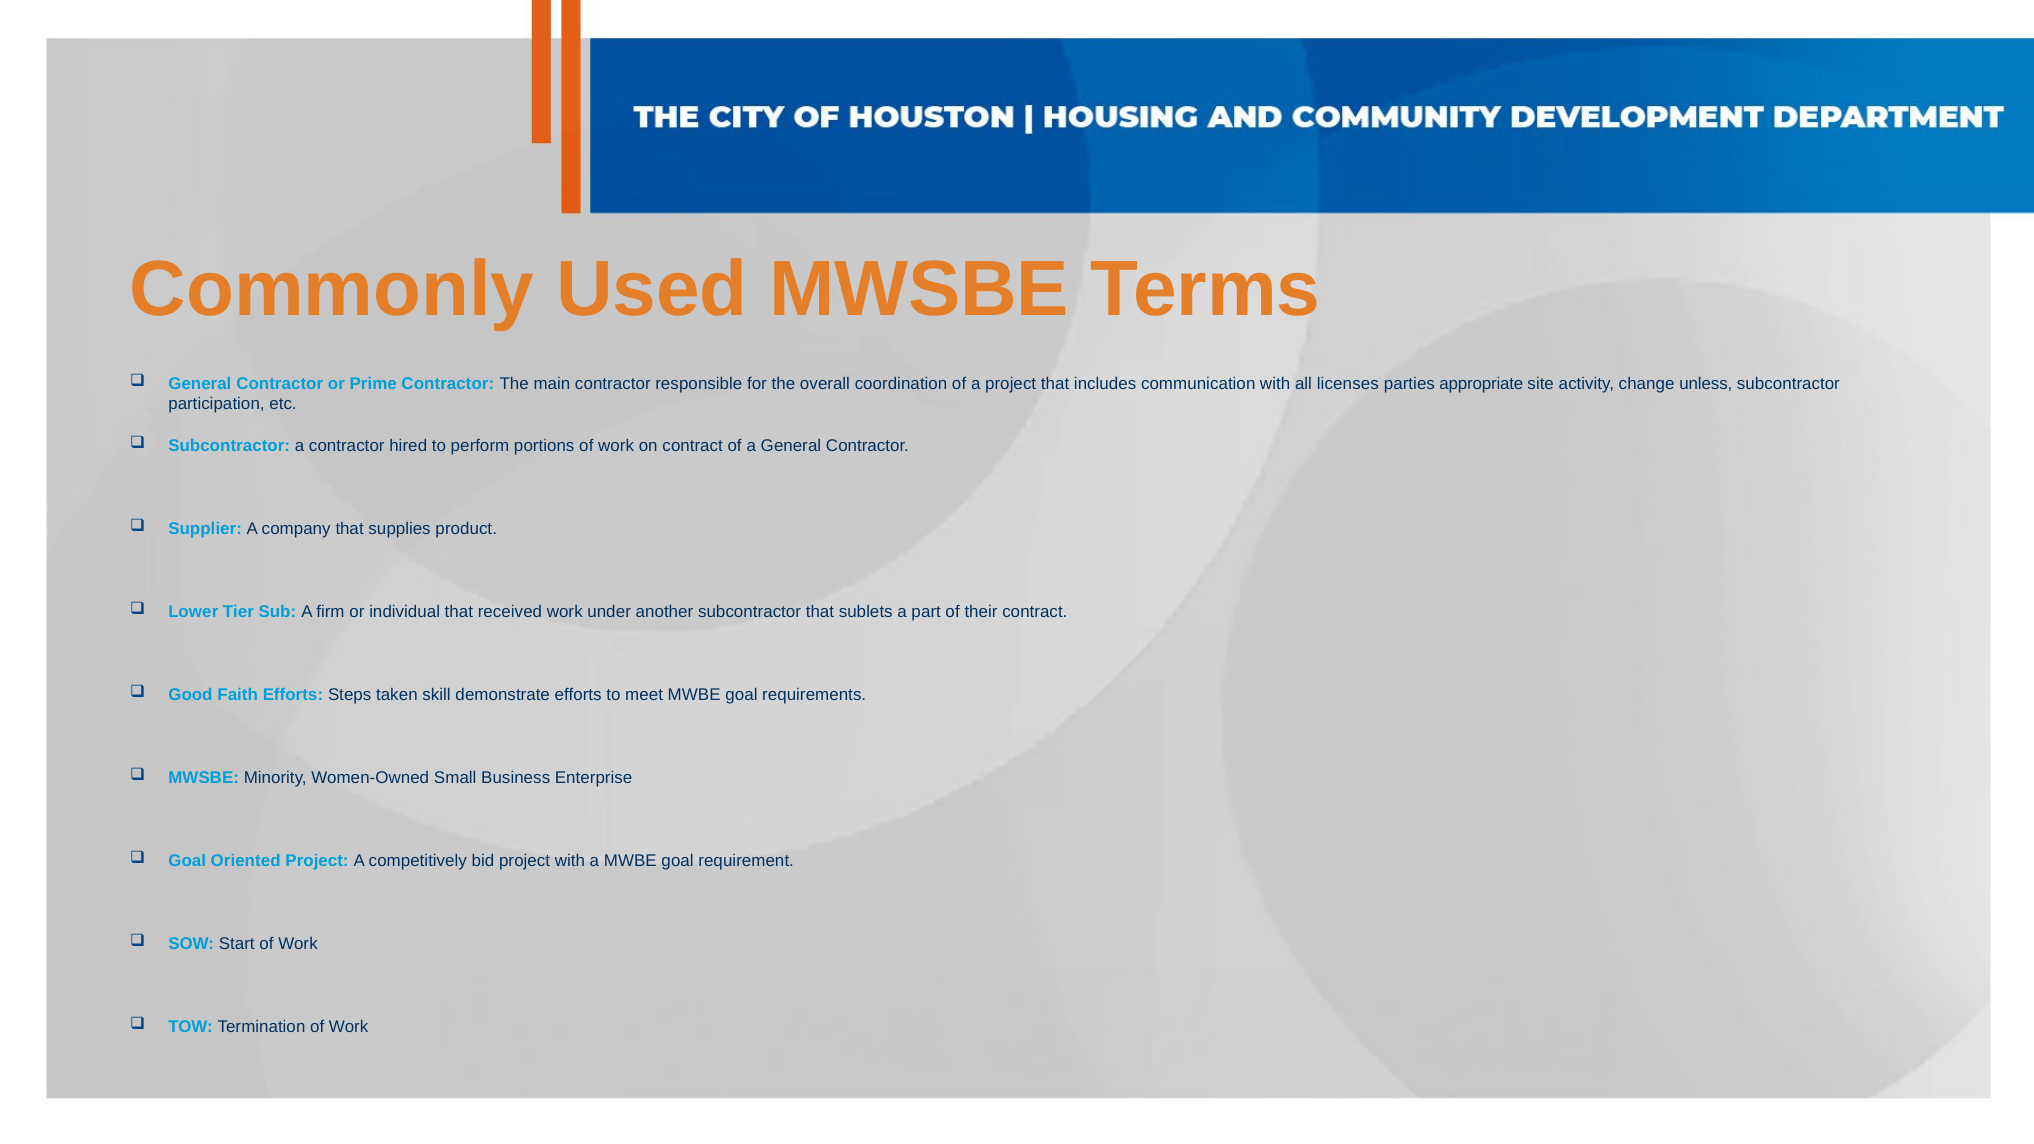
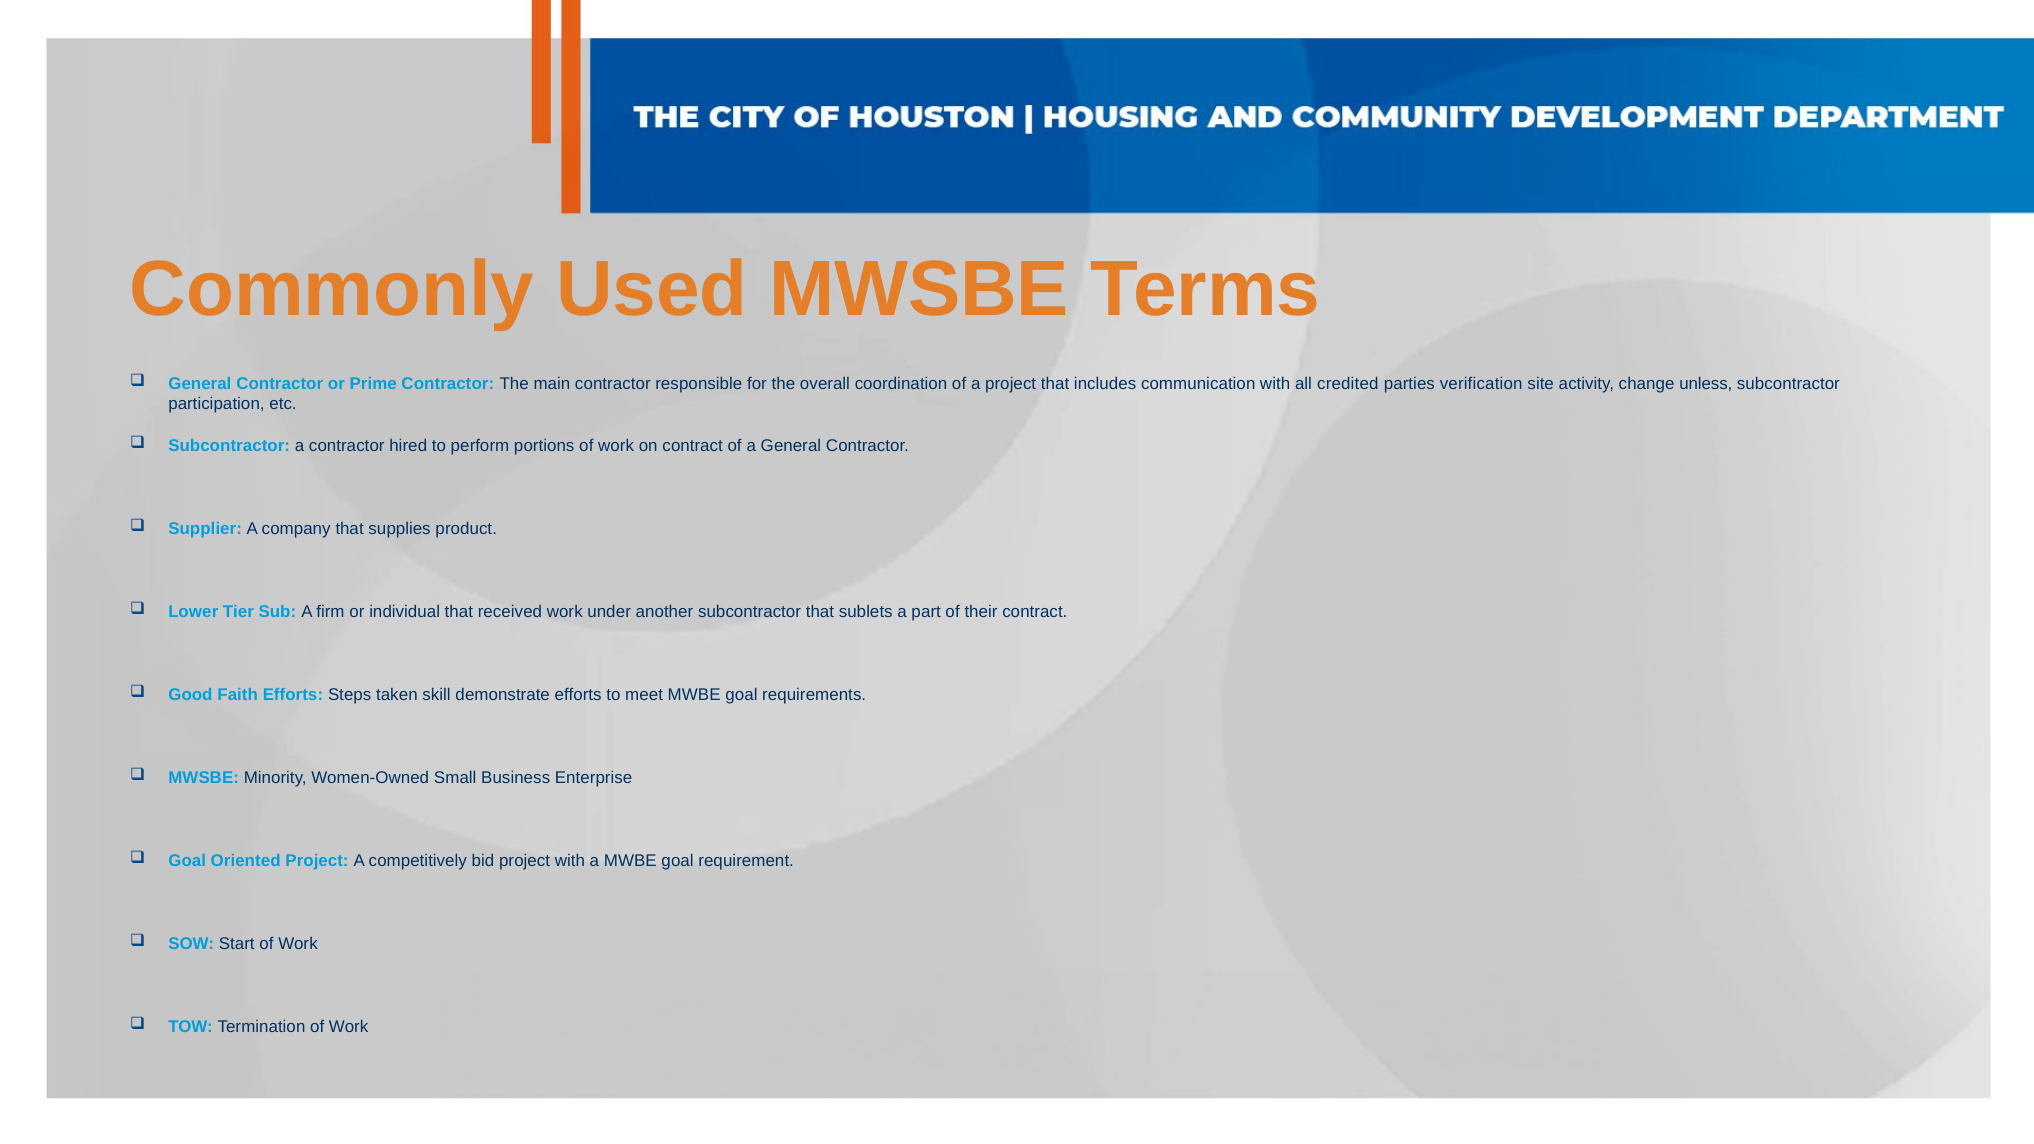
licenses: licenses -> credited (1348, 384)
appropriate: appropriate -> verification (1481, 384)
